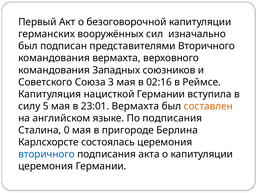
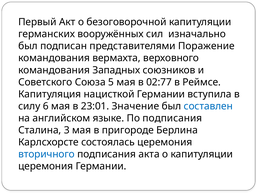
представителями Вторичного: Вторичного -> Поражение (206, 46)
3: 3 -> 5 (111, 82)
02:16: 02:16 -> 02:77 (159, 82)
5: 5 -> 6 (46, 106)
23:01 Вермахта: Вермахта -> Значение (135, 106)
составлен colour: orange -> blue (208, 106)
0: 0 -> 3 (67, 130)
